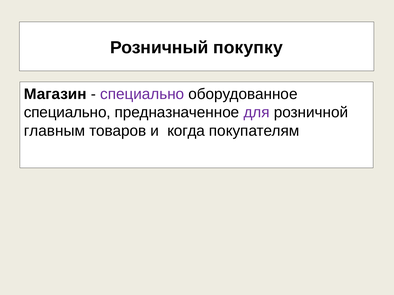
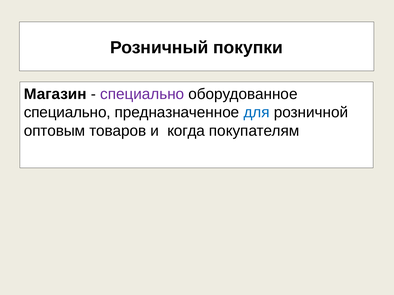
покупку: покупку -> покупки (248, 48)
для colour: purple -> blue (257, 113)
главным: главным -> оптовым (55, 131)
